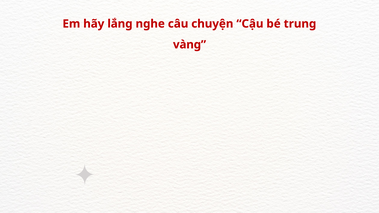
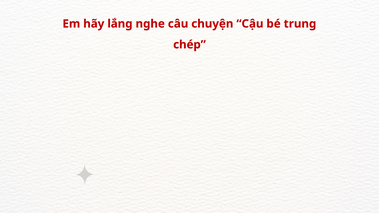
vàng: vàng -> chép (190, 45)
